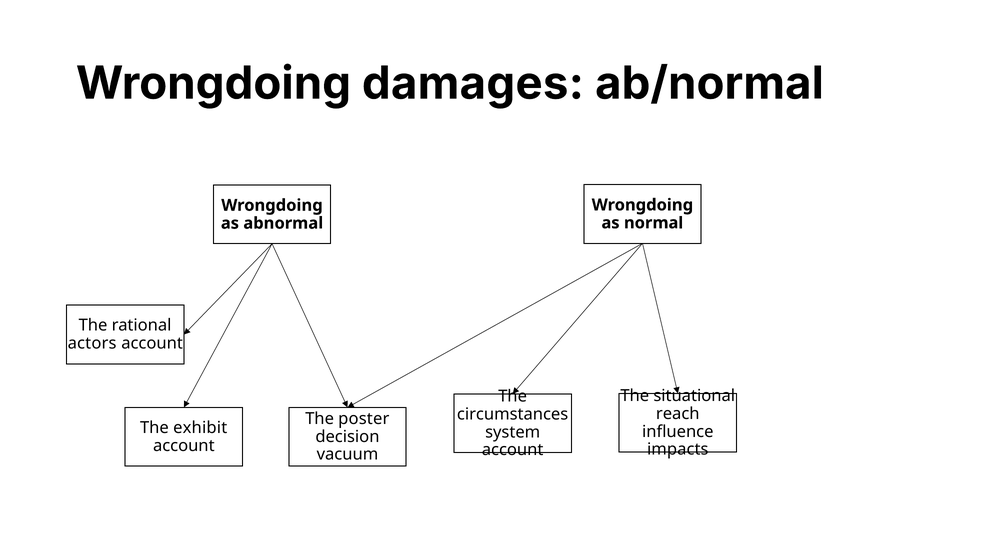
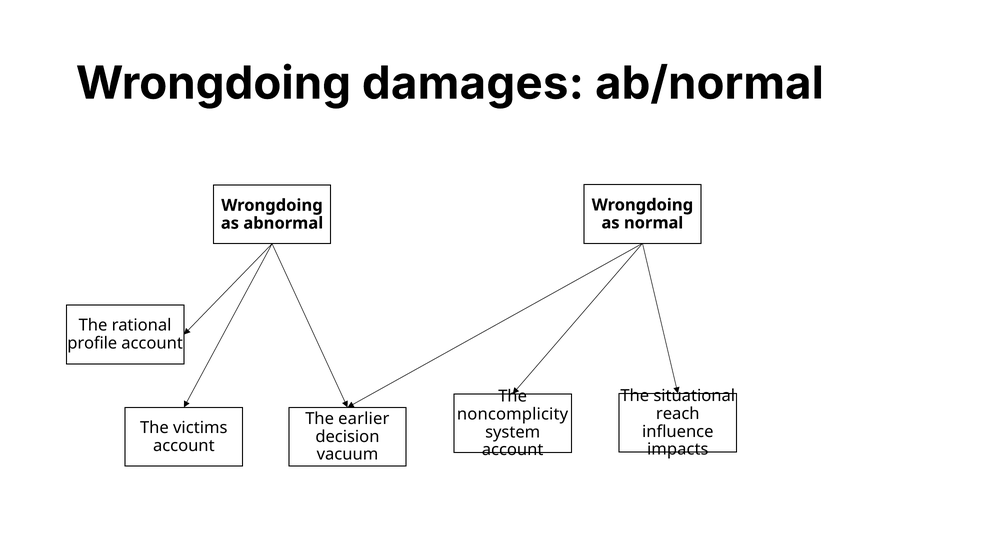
actors: actors -> profile (92, 344)
circumstances: circumstances -> noncomplicity (513, 414)
poster: poster -> earlier (364, 419)
exhibit: exhibit -> victims (200, 428)
